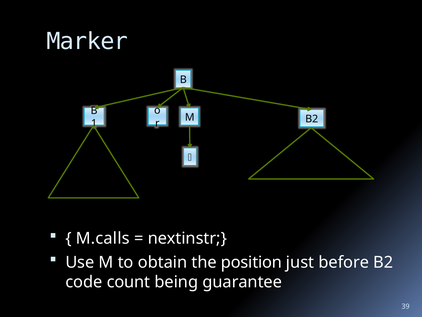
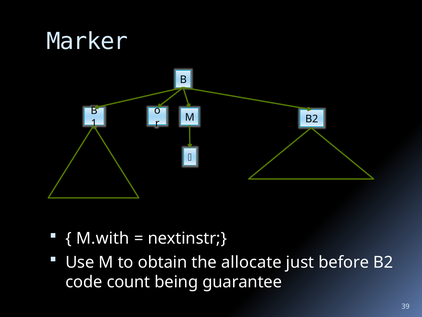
M.calls: M.calls -> M.with (103, 238)
position: position -> allocate (251, 262)
